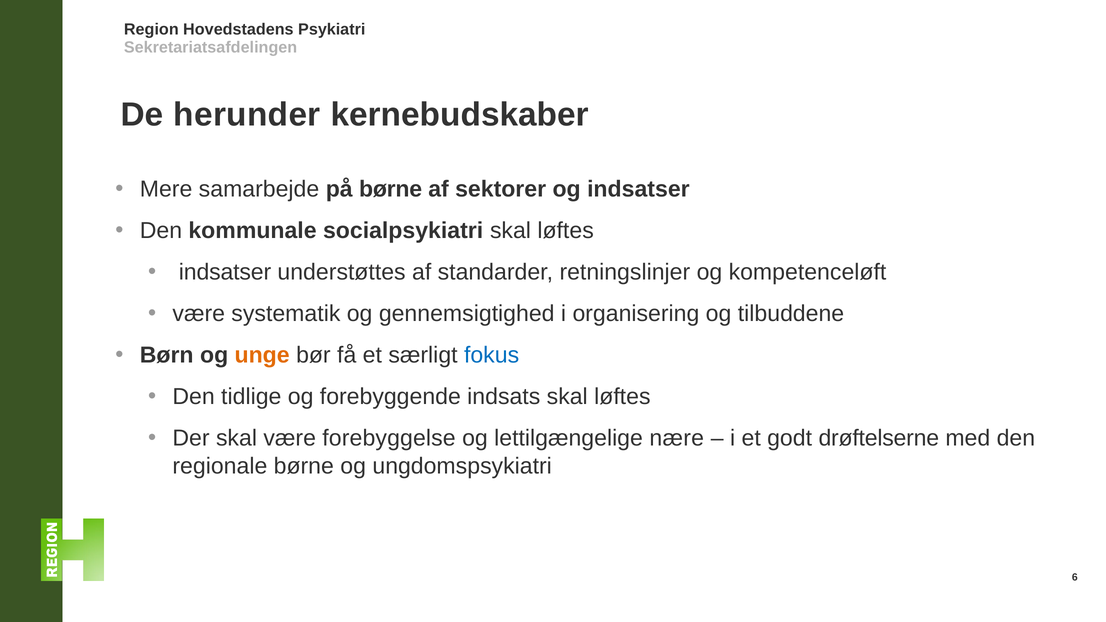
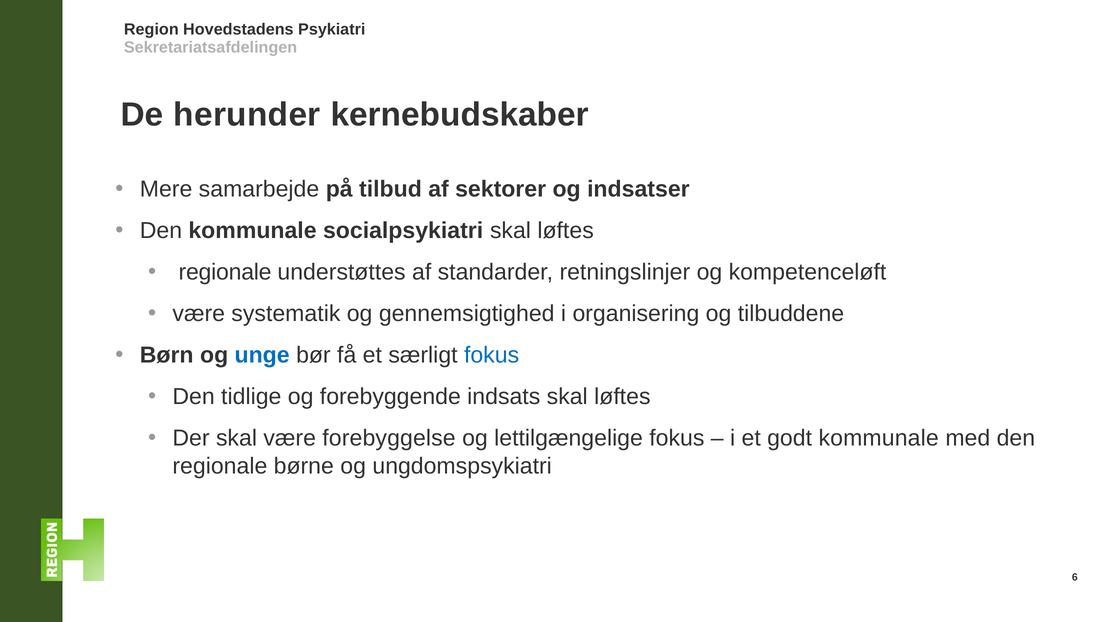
på børne: børne -> tilbud (390, 189)
indsatser: indsatser -> regionale (225, 272)
unge colour: orange -> blue (262, 355)
lettilgængelige nære: nære -> fokus (677, 438)
godt drøftelserne: drøftelserne -> kommunale (879, 438)
